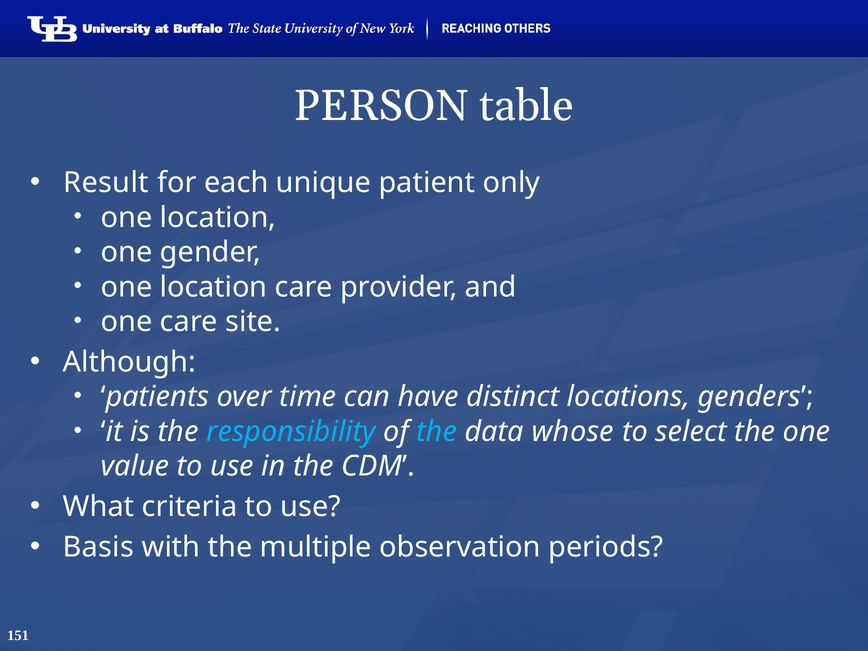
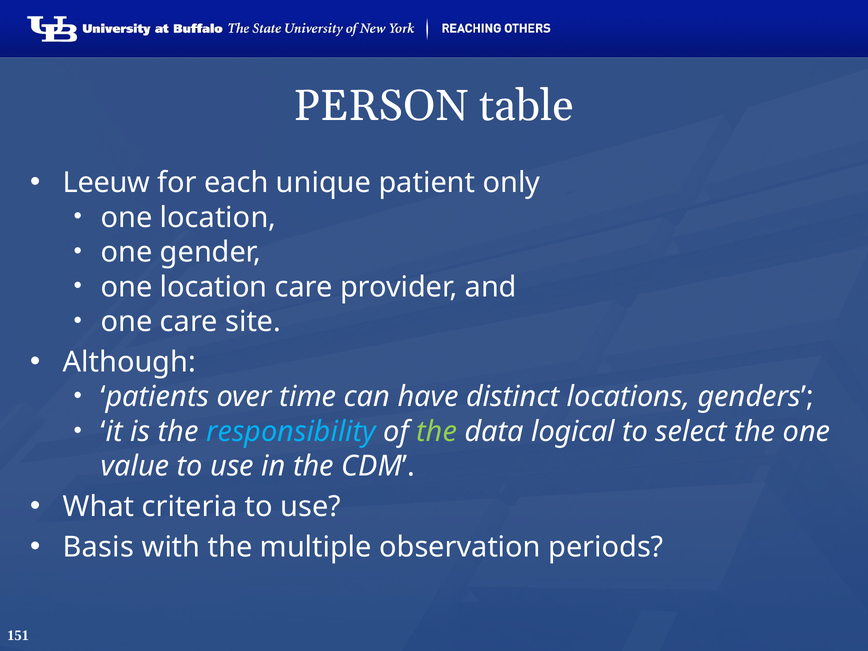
Result: Result -> Leeuw (106, 183)
the colour: light blue -> light green (437, 432)
whose: whose -> logical (573, 432)
